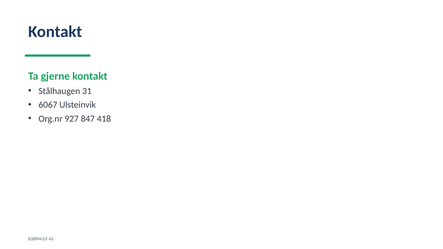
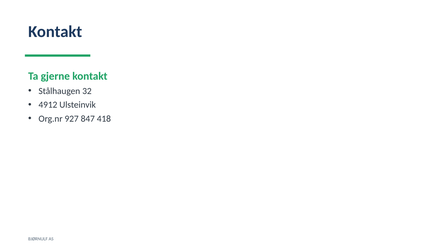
31: 31 -> 32 (87, 91)
6067: 6067 -> 4912 (48, 105)
